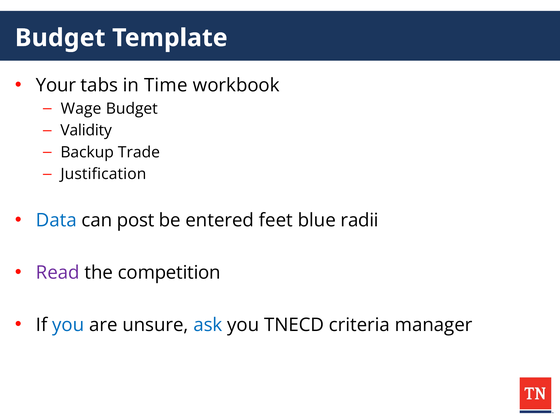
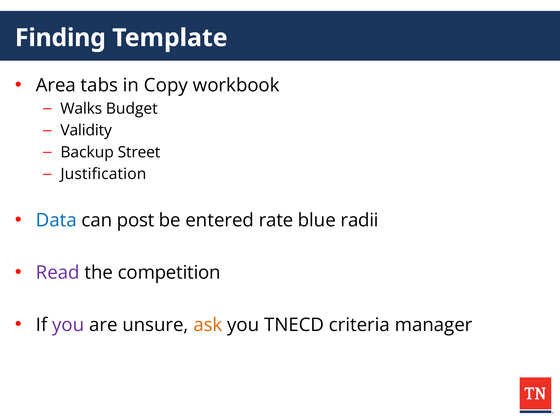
Budget: Budget -> Finding (60, 38)
Your: Your -> Area (56, 85)
Time: Time -> Copy (166, 85)
Wage: Wage -> Walks (81, 109)
Trade: Trade -> Street (139, 152)
feet: feet -> rate (276, 220)
you colour: blue -> purple (68, 325)
ask colour: blue -> orange (208, 325)
